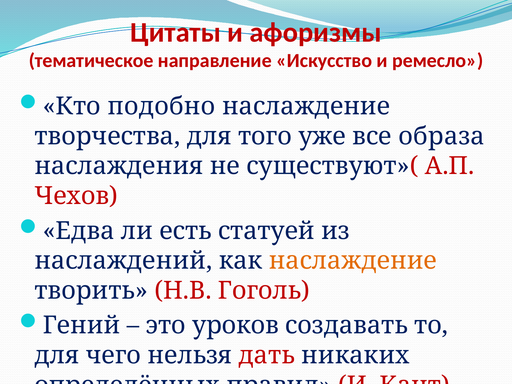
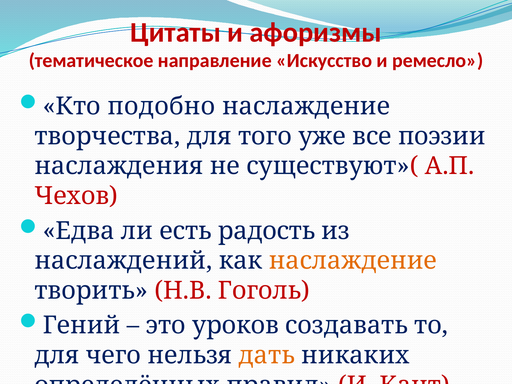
образа: образа -> поэзии (442, 136)
статуей: статуей -> радость (267, 231)
дать colour: red -> orange (267, 355)
